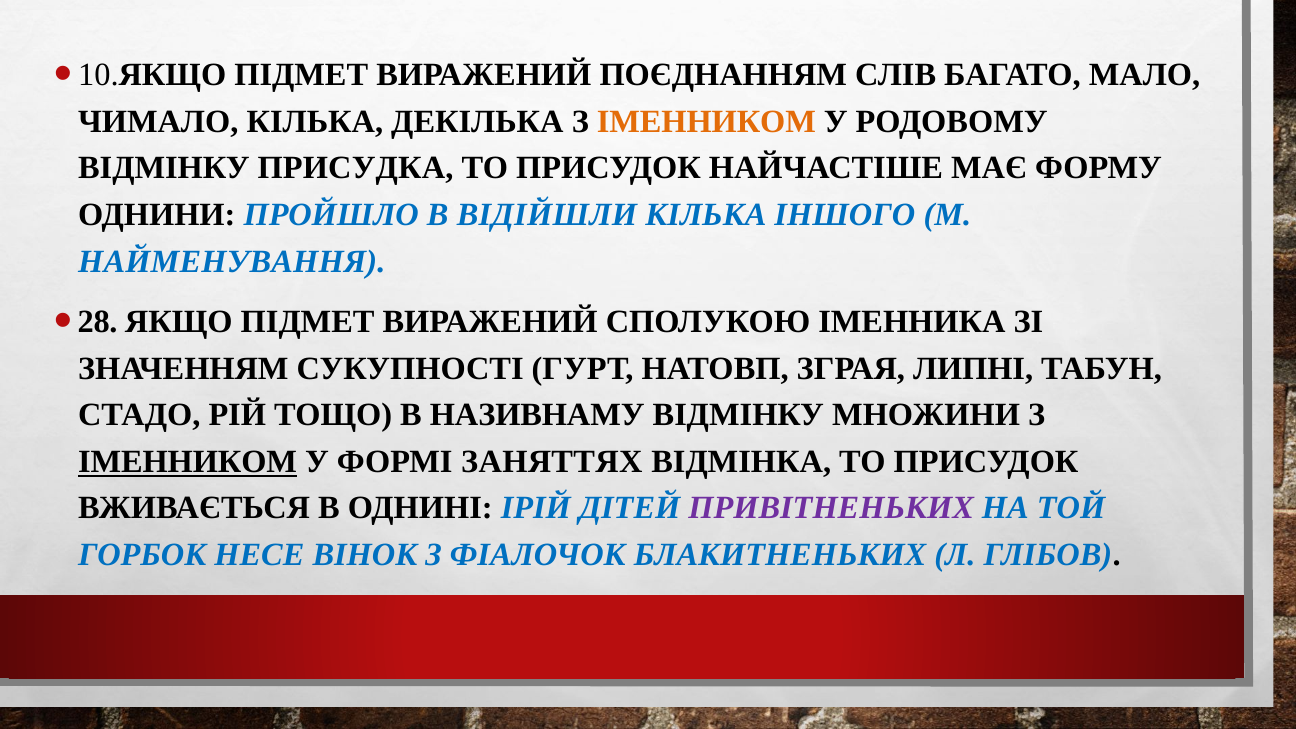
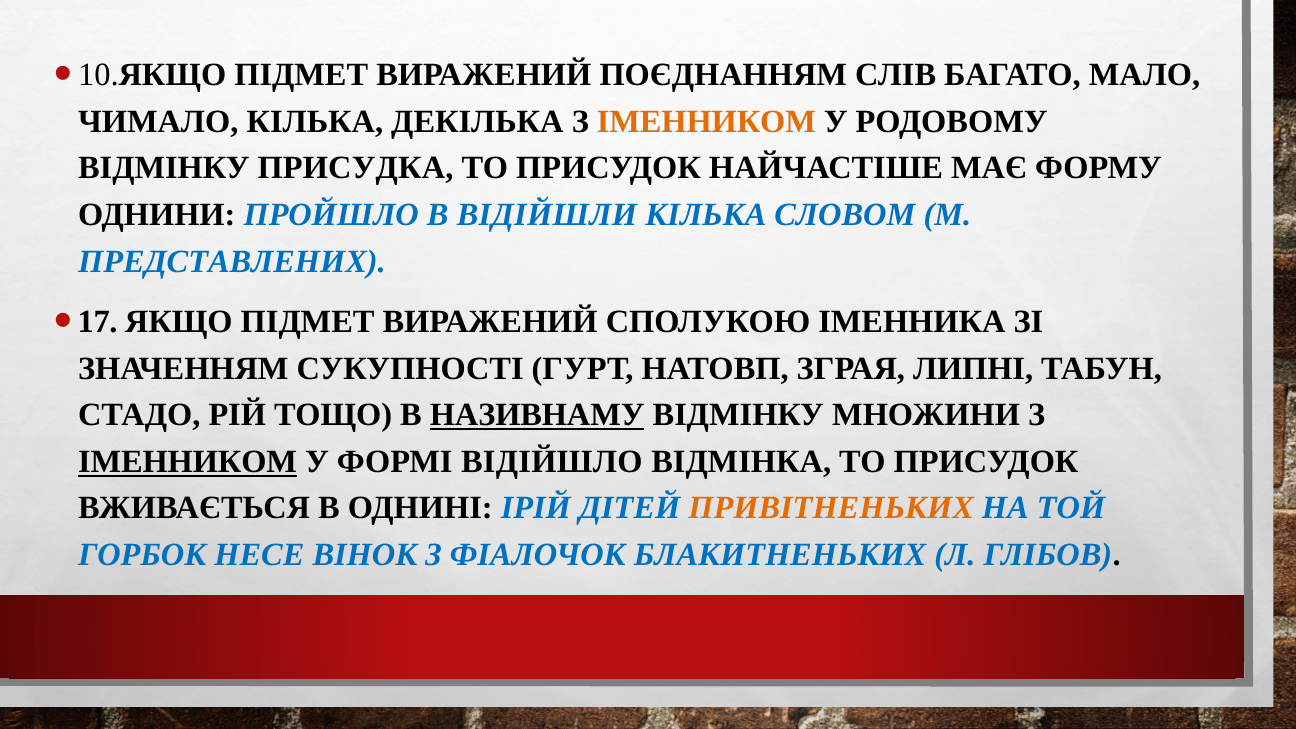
ІНШОГО: ІНШОГО -> СЛОВОМ (845, 215)
НАЙМЕНУВАННЯ: НАЙМЕНУВАННЯ -> ПРЕДСТАВЛЕНИХ (232, 261)
28: 28 -> 17 (98, 322)
НАЗИВНАМУ underline: none -> present (537, 415)
ЗАНЯТТЯХ: ЗАНЯТТЯХ -> ВІДІЙШЛО (552, 462)
ПРИВІТНЕНЬКИХ colour: purple -> orange (831, 508)
